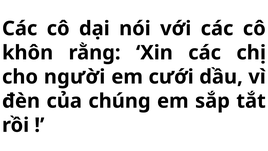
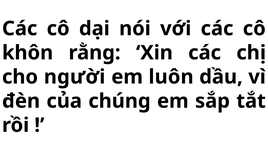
cưới: cưới -> luôn (171, 77)
